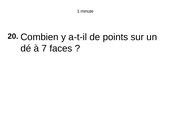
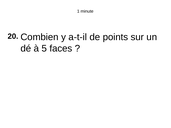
7: 7 -> 5 (44, 49)
